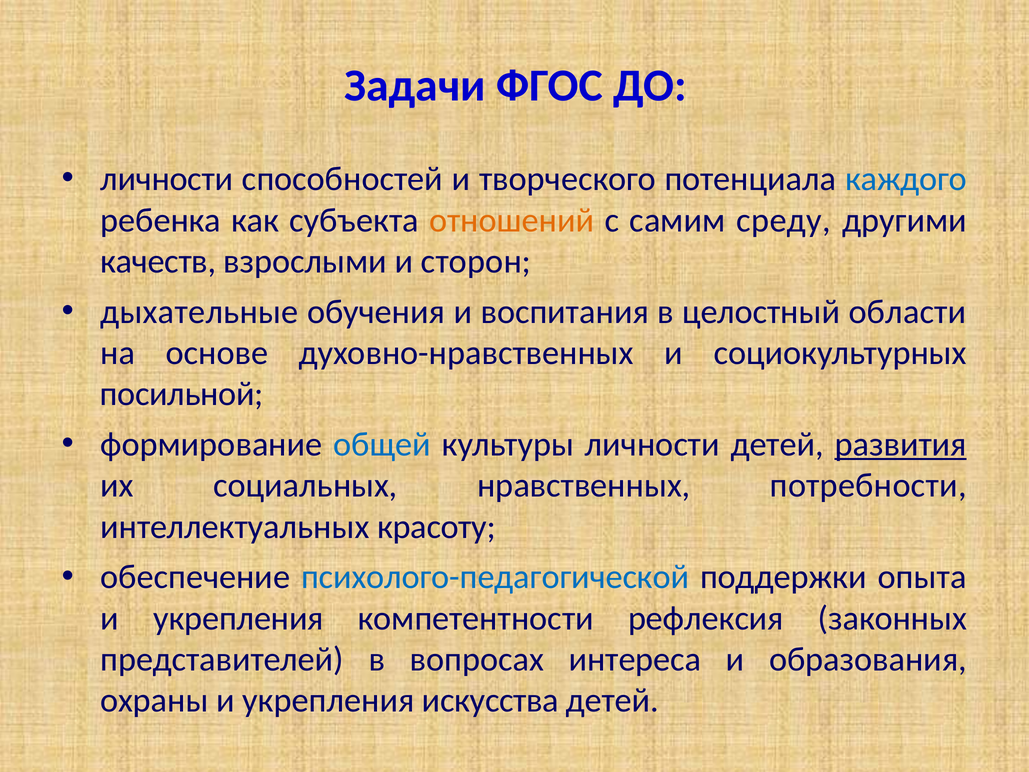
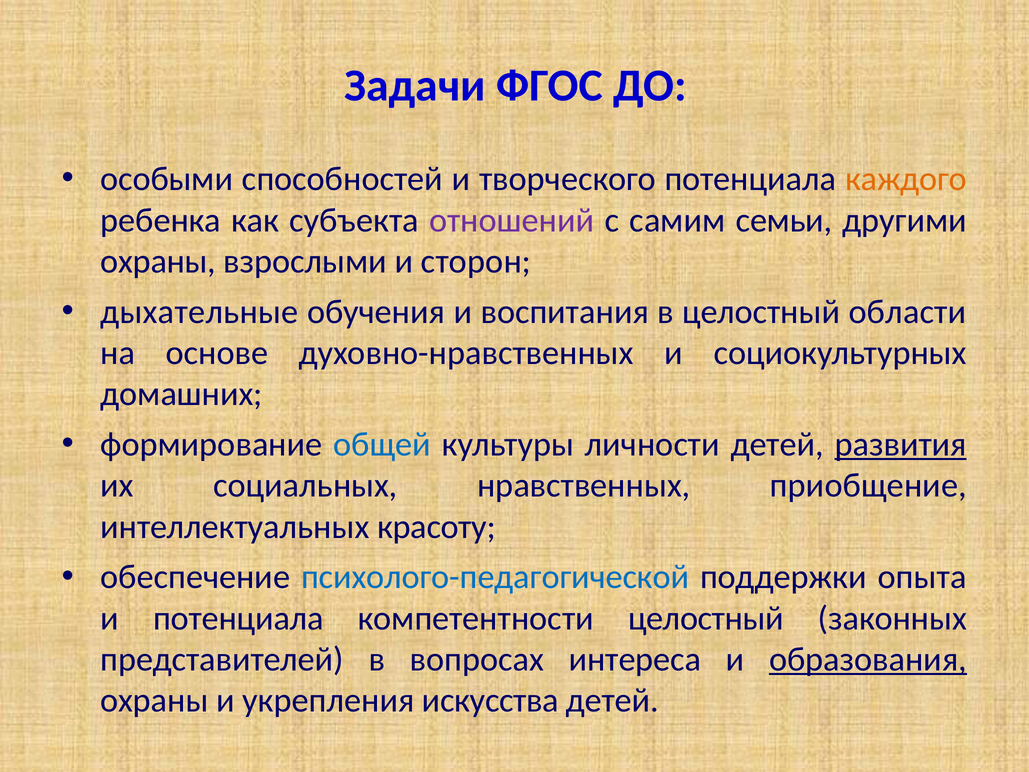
личности: личности -> особыми (167, 179)
каждого colour: blue -> orange (906, 179)
отношений colour: orange -> purple (512, 220)
среду: среду -> семьи (784, 220)
качеств: качеств -> охраны (158, 261)
посильной: посильной -> домашних (181, 394)
потребности: потребности -> приобщение (868, 485)
укрепления: укрепления -> потенциала (238, 618)
компетентности рефлексия: рефлексия -> целостный (706, 618)
образования underline: none -> present (868, 659)
